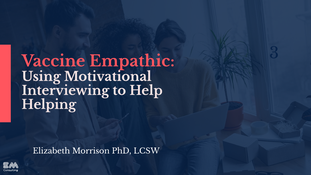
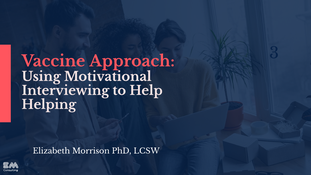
Empathic: Empathic -> Approach (132, 61)
